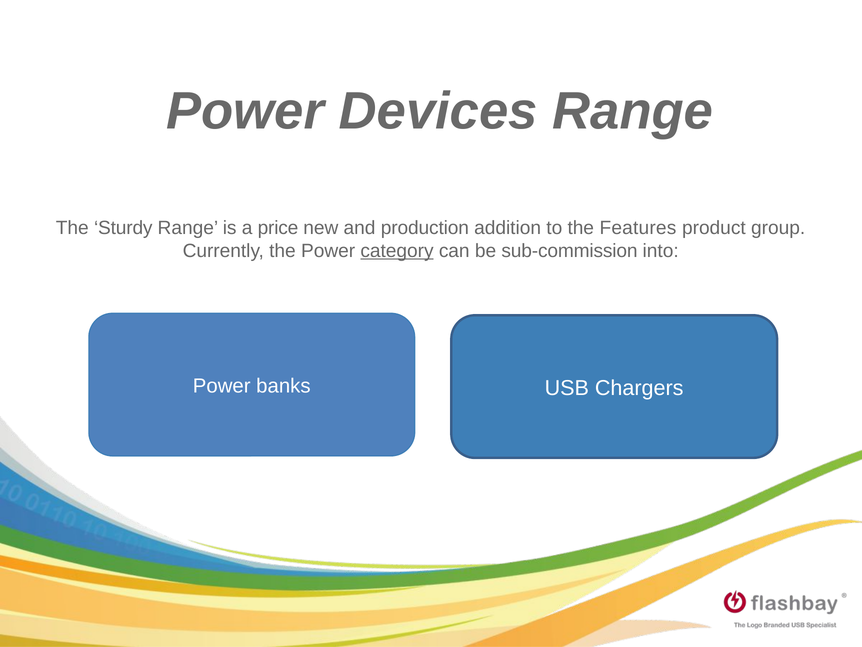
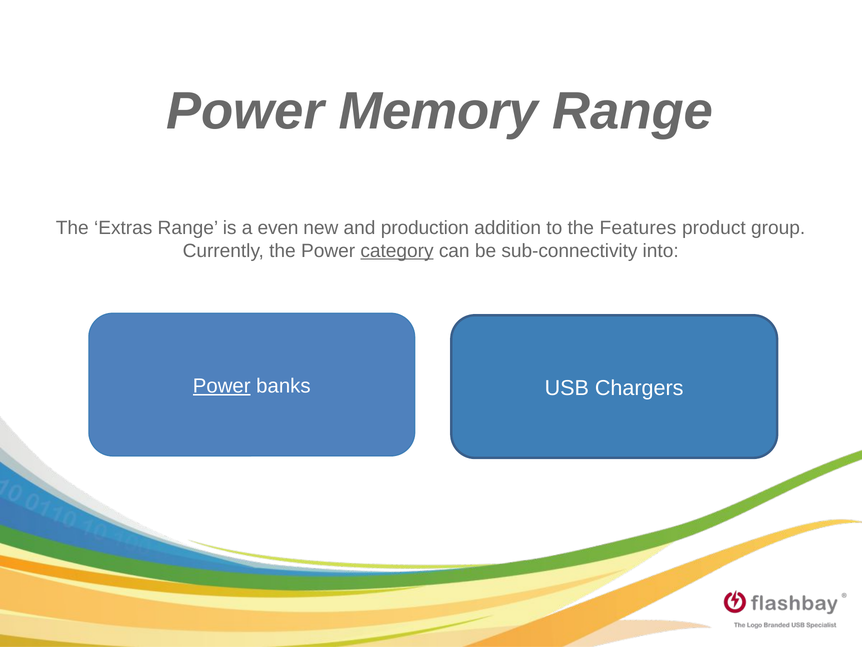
Devices: Devices -> Memory (438, 111)
Sturdy: Sturdy -> Extras (123, 228)
price: price -> even (278, 228)
sub-commission: sub-commission -> sub-connectivity (569, 251)
Power underline: none -> present (222, 386)
